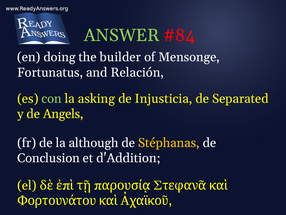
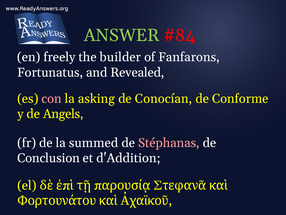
doing: doing -> freely (59, 57)
Mensonge: Mensonge -> Fanfarons (189, 57)
Relación: Relación -> Revealed (137, 72)
con colour: light green -> pink (52, 98)
Injusticia: Injusticia -> Conocían (164, 98)
Separated: Separated -> Conforme (240, 98)
although: although -> summed (94, 142)
Stéphanas colour: yellow -> pink (169, 142)
